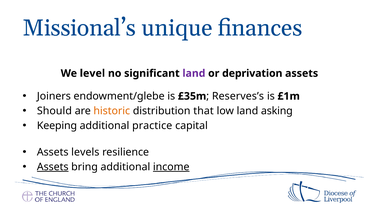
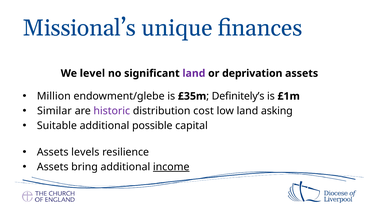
Joiners: Joiners -> Million (54, 96)
Reserves’s: Reserves’s -> Definitely’s (238, 96)
Should: Should -> Similar (54, 111)
historic colour: orange -> purple (112, 111)
that: that -> cost (204, 111)
Keeping: Keeping -> Suitable (57, 126)
practice: practice -> possible (152, 126)
Assets underline: present -> none (53, 167)
